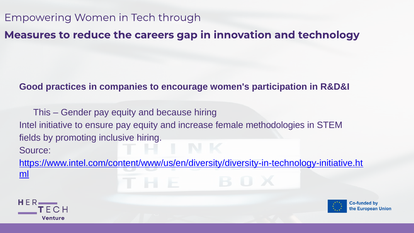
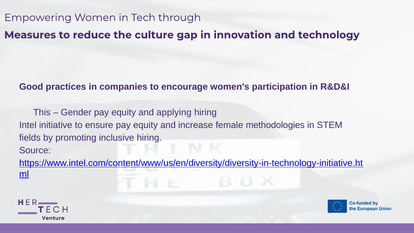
careers: careers -> culture (154, 35)
because: because -> applying (174, 112)
